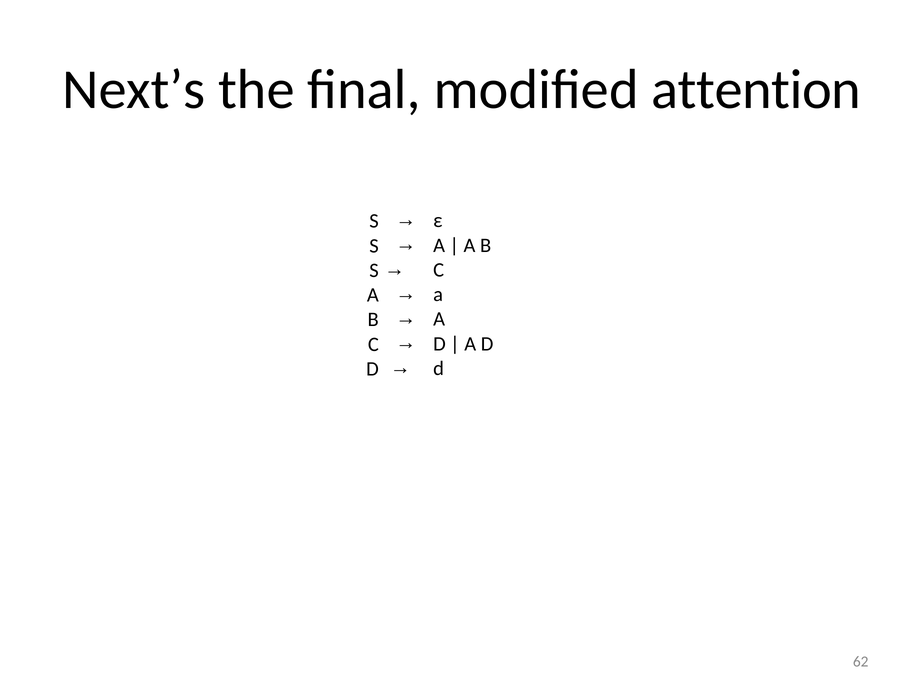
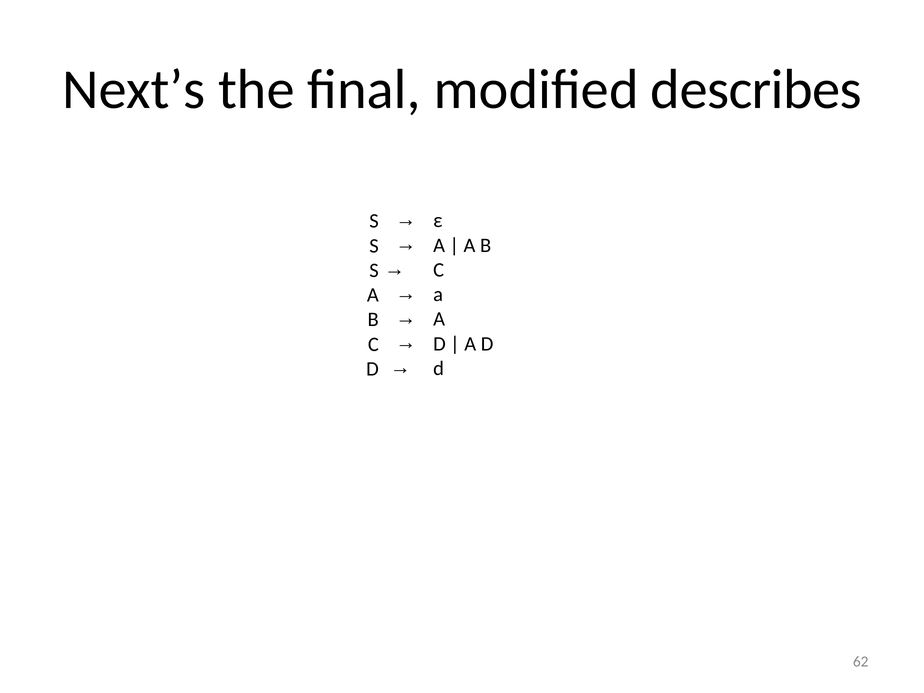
attention: attention -> describes (756, 89)
